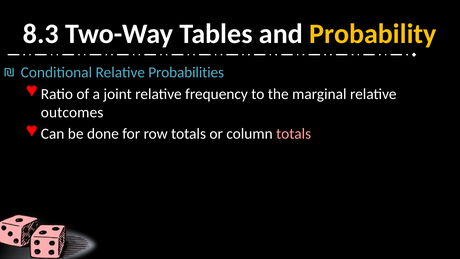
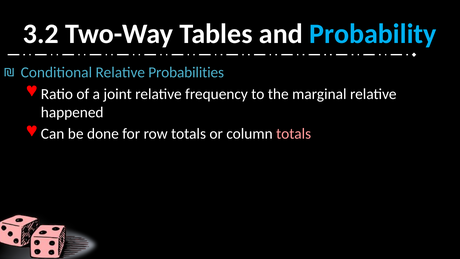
8.3: 8.3 -> 3.2 (41, 34)
Probability colour: yellow -> light blue (373, 34)
outcomes: outcomes -> happened (72, 112)
